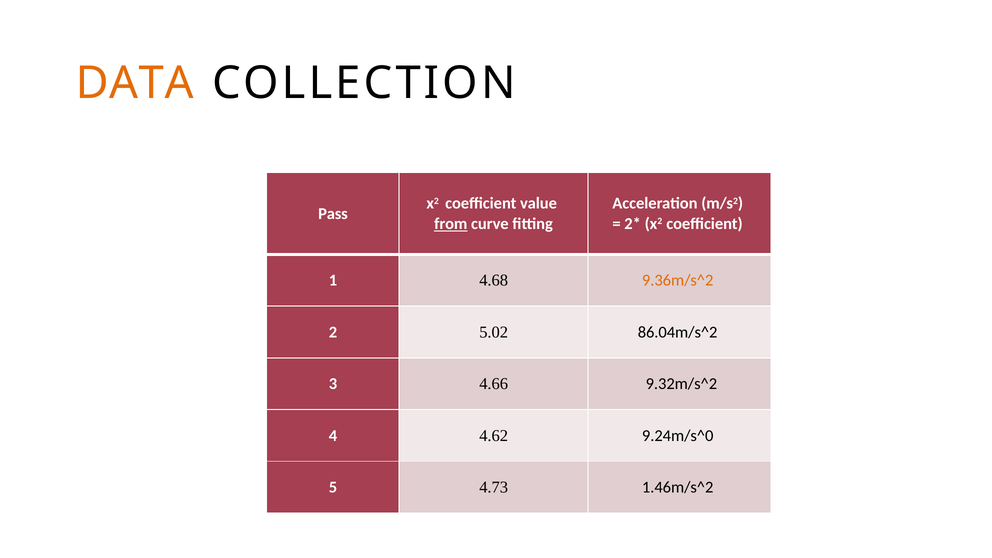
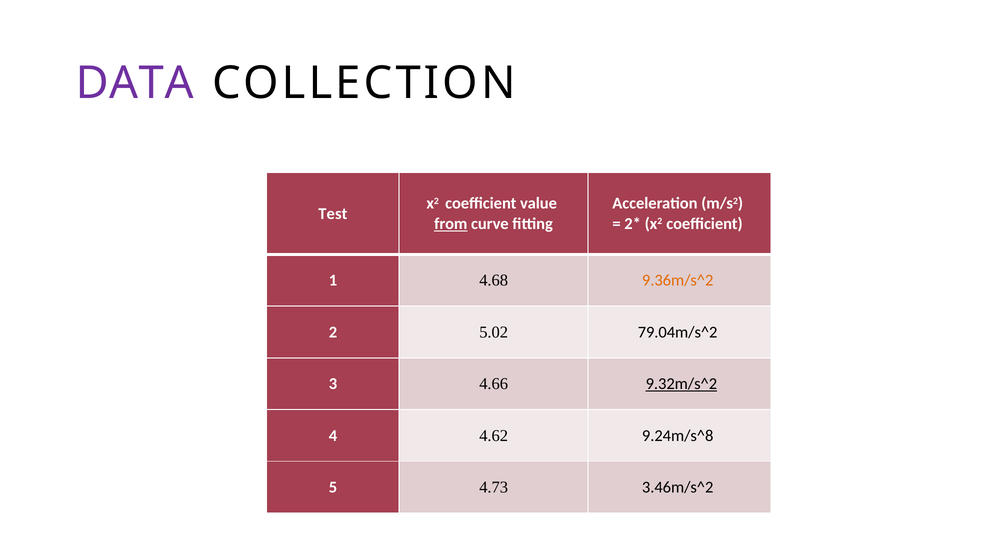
DATA colour: orange -> purple (135, 83)
Pass: Pass -> Test (333, 214)
86.04m/s^2: 86.04m/s^2 -> 79.04m/s^2 (678, 332)
9.32m/s^2 underline: none -> present (681, 384)
9.24m/s^0: 9.24m/s^0 -> 9.24m/s^8 (678, 436)
1.46m/s^2: 1.46m/s^2 -> 3.46m/s^2 (678, 487)
